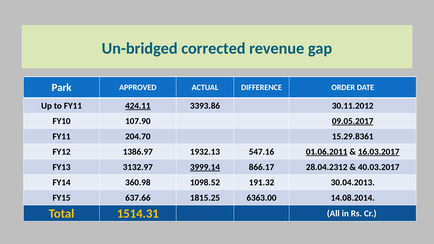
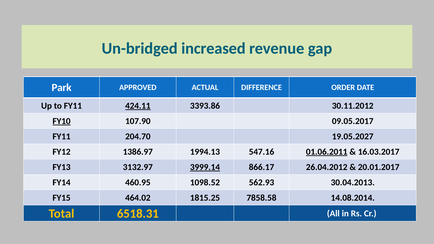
corrected: corrected -> increased (213, 49)
FY10 underline: none -> present (62, 121)
09.05.2017 underline: present -> none (353, 121)
15.29.8361: 15.29.8361 -> 19.05.2027 (353, 137)
1932.13: 1932.13 -> 1994.13 (205, 152)
16.03.2017 underline: present -> none (379, 152)
28.04.2312: 28.04.2312 -> 26.04.2012 (327, 167)
40.03.2017: 40.03.2017 -> 20.01.2017 (379, 167)
360.98: 360.98 -> 460.95 (138, 183)
191.32: 191.32 -> 562.93 (262, 183)
637.66: 637.66 -> 464.02 (138, 198)
6363.00: 6363.00 -> 7858.58 (262, 198)
1514.31: 1514.31 -> 6518.31 (138, 214)
